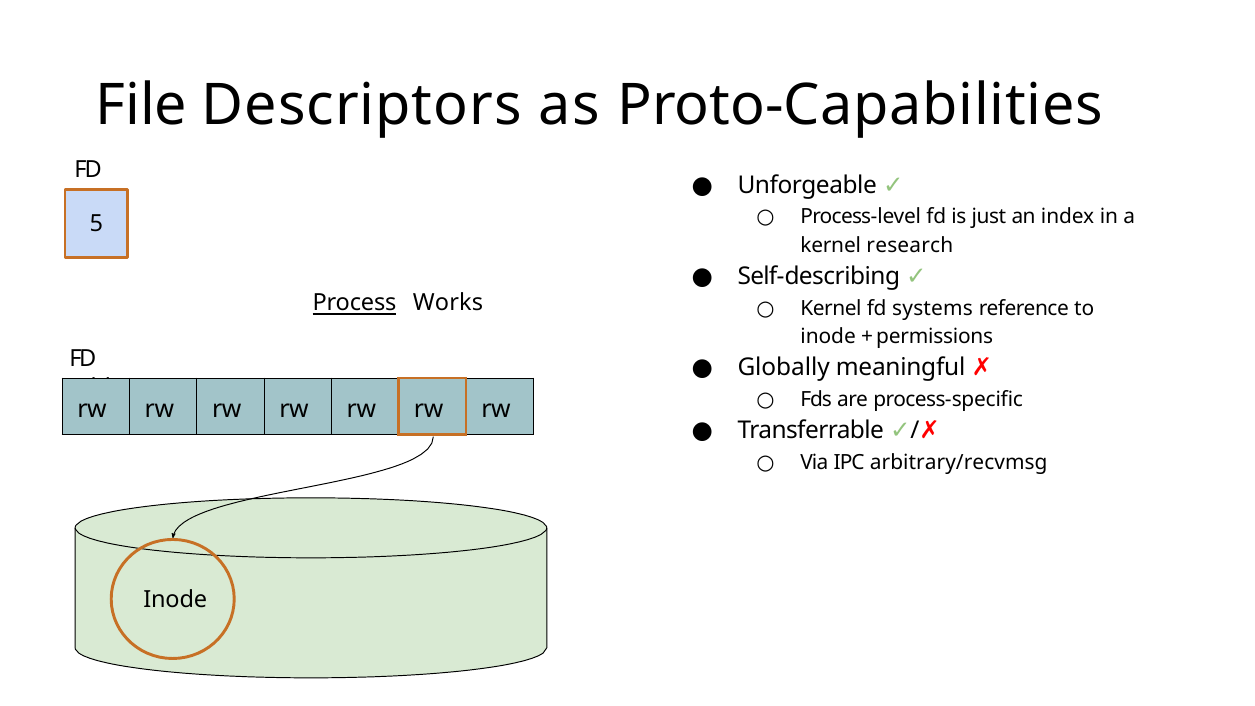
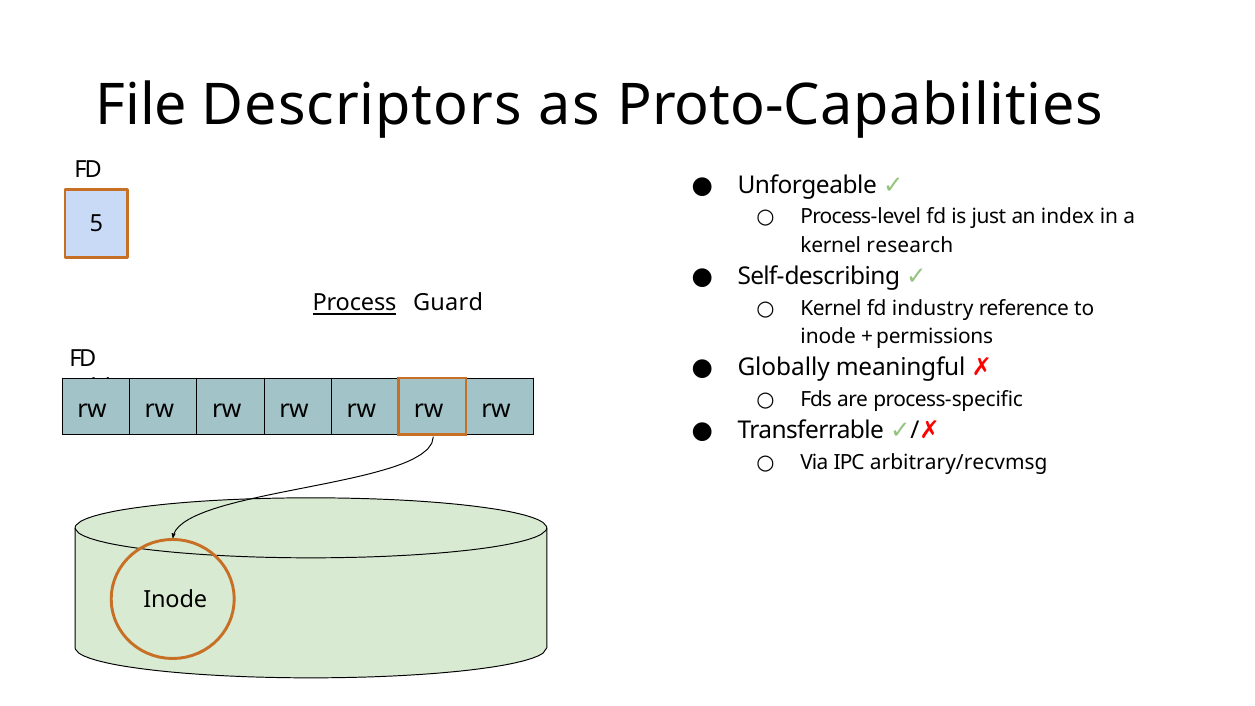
Works: Works -> Guard (448, 303)
systems: systems -> industry (933, 308)
